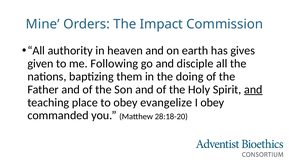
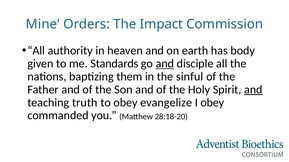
gives: gives -> body (243, 51)
Following: Following -> Standards (114, 64)
and underline: none -> present (165, 64)
doing: doing -> sinful (190, 77)
place: place -> truth (85, 103)
